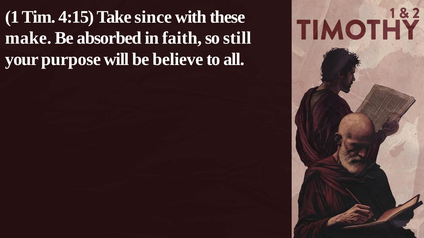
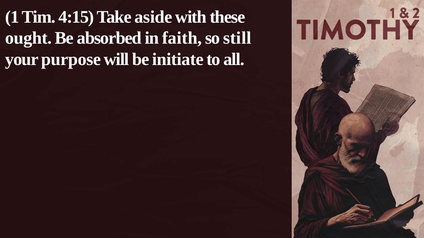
since: since -> aside (153, 17)
make: make -> ought (29, 38)
believe: believe -> initiate (178, 59)
